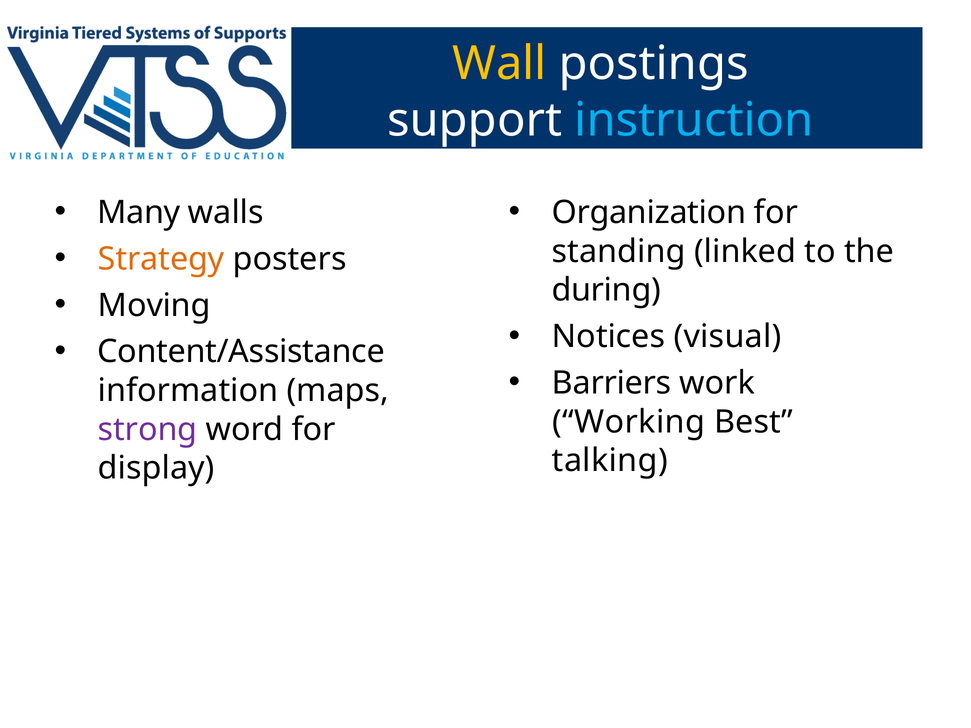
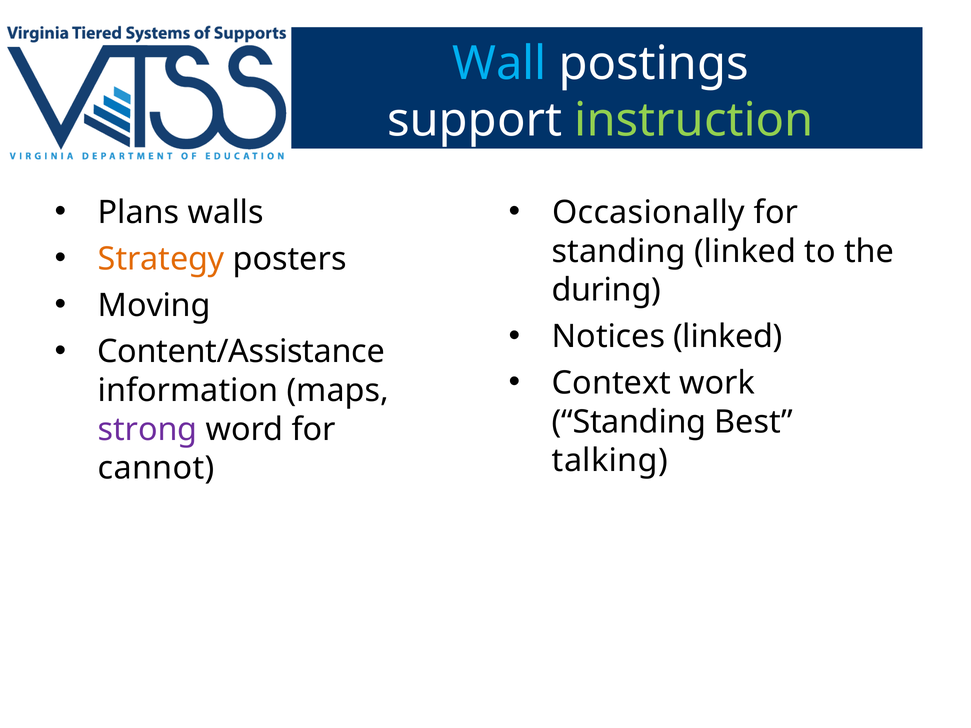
Wall colour: yellow -> light blue (499, 64)
instruction colour: light blue -> light green (694, 120)
Many: Many -> Plans (139, 213)
Organization: Organization -> Occasionally (649, 213)
Notices visual: visual -> linked (728, 337)
Barriers: Barriers -> Context (611, 383)
Working: Working -> Standing (629, 422)
display: display -> cannot (156, 468)
